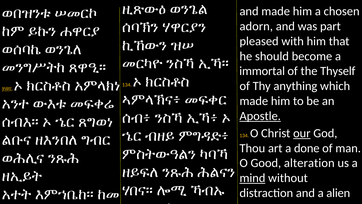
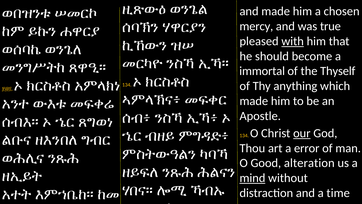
adorn: adorn -> mercy (256, 26)
part: part -> true (330, 26)
with underline: none -> present (293, 41)
Apostle underline: present -> none (260, 116)
done: done -> error (307, 148)
alien: alien -> time (338, 193)
